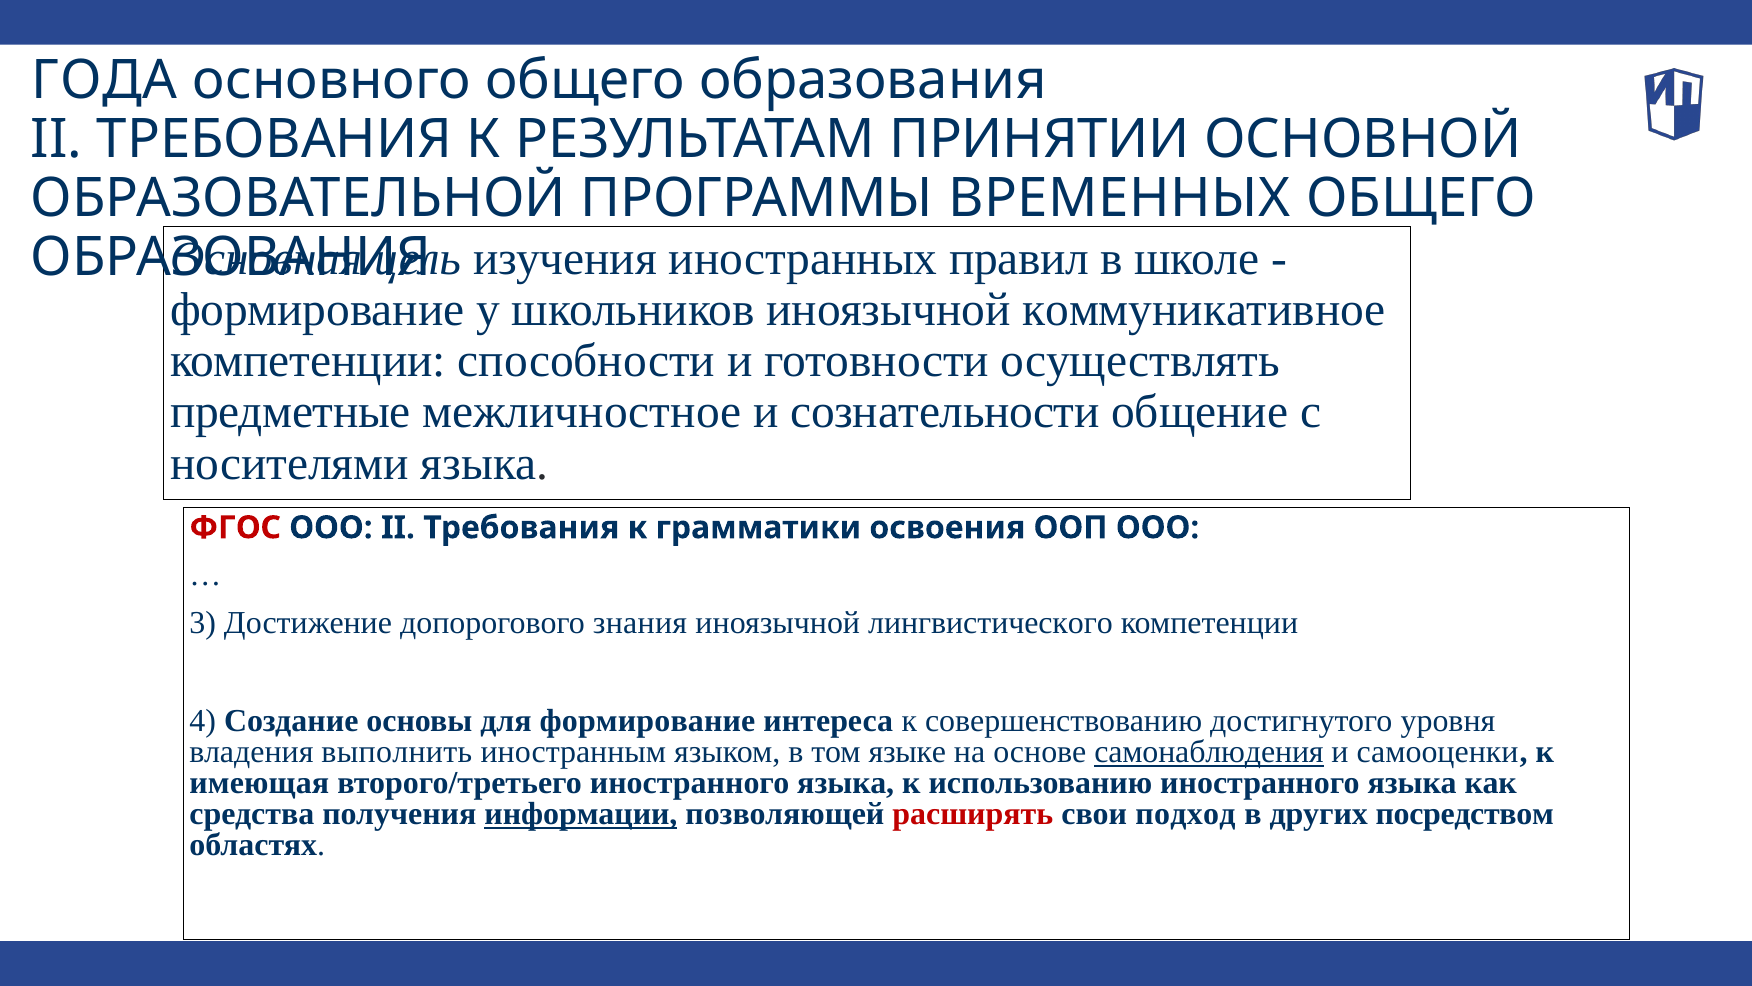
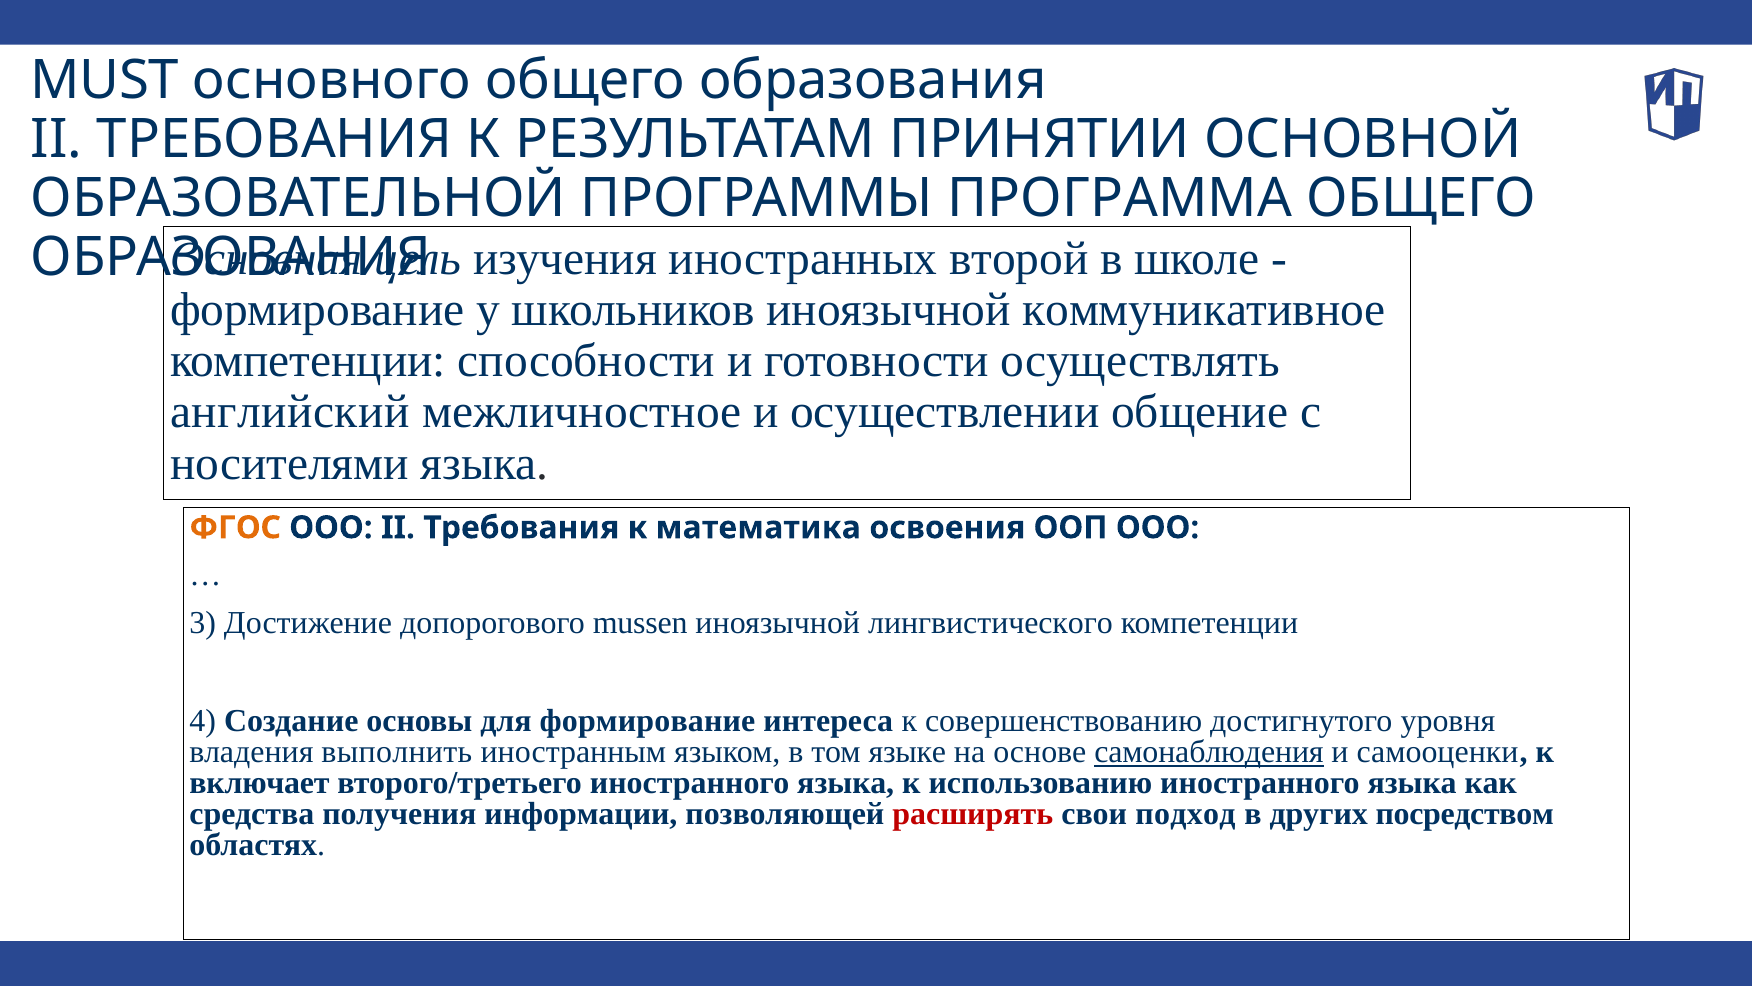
ГОДА: ГОДА -> MUST (105, 80)
ВРЕМЕННЫХ: ВРЕМЕННЫХ -> ПРОГРАММА (1120, 198)
правил: правил -> второй (1019, 258)
предметные: предметные -> английский (290, 412)
сознательности: сознательности -> осуществлении (945, 412)
ФГОС colour: red -> orange (235, 527)
грамматики: грамматики -> математика (758, 527)
знания: знания -> mussen (640, 622)
имеющая: имеющая -> включает (259, 783)
информации underline: present -> none (581, 814)
